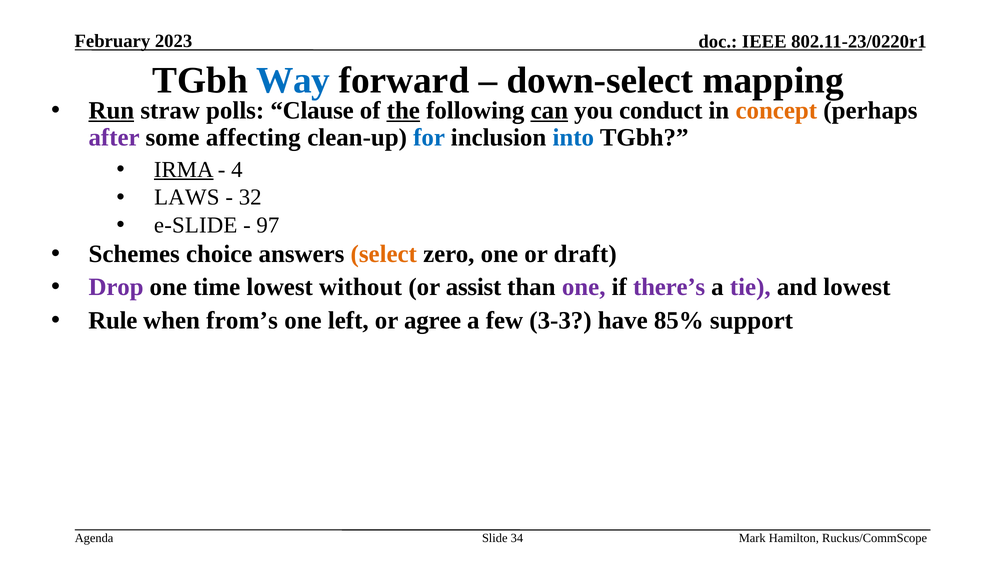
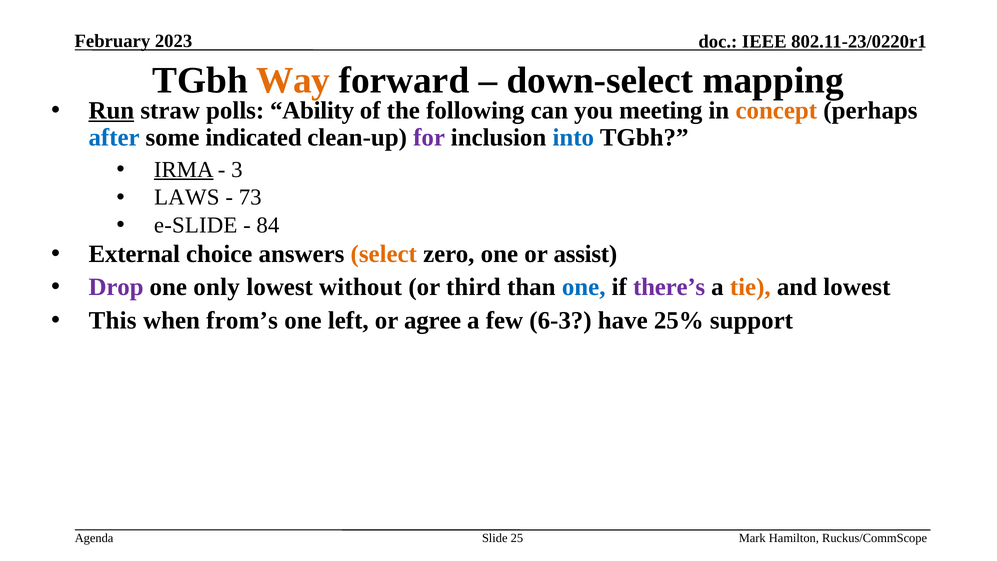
Way colour: blue -> orange (293, 80)
Clause: Clause -> Ability (312, 111)
the underline: present -> none (403, 111)
can underline: present -> none (549, 111)
conduct: conduct -> meeting (661, 111)
after colour: purple -> blue (114, 137)
affecting: affecting -> indicated (254, 137)
for colour: blue -> purple (429, 137)
4: 4 -> 3 (237, 169)
32: 32 -> 73 (250, 197)
97: 97 -> 84 (268, 225)
Schemes: Schemes -> External (134, 254)
draft: draft -> assist (585, 254)
time: time -> only (217, 287)
assist: assist -> third (473, 287)
one colour: purple -> blue (584, 287)
tie colour: purple -> orange (750, 287)
Rule: Rule -> This (113, 320)
3-3: 3-3 -> 6-3 (560, 320)
85%: 85% -> 25% (679, 320)
34: 34 -> 25 (517, 538)
